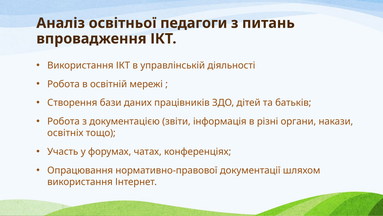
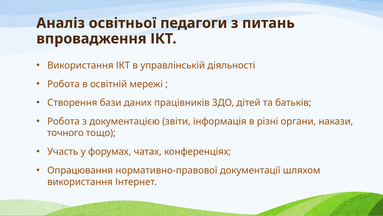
освітніх: освітніх -> точного (65, 133)
